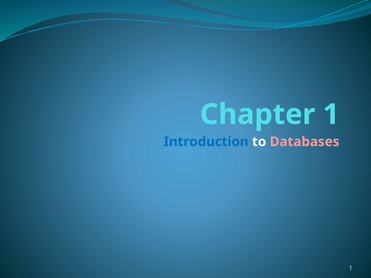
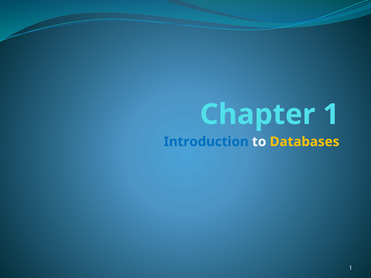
Databases colour: pink -> yellow (305, 142)
